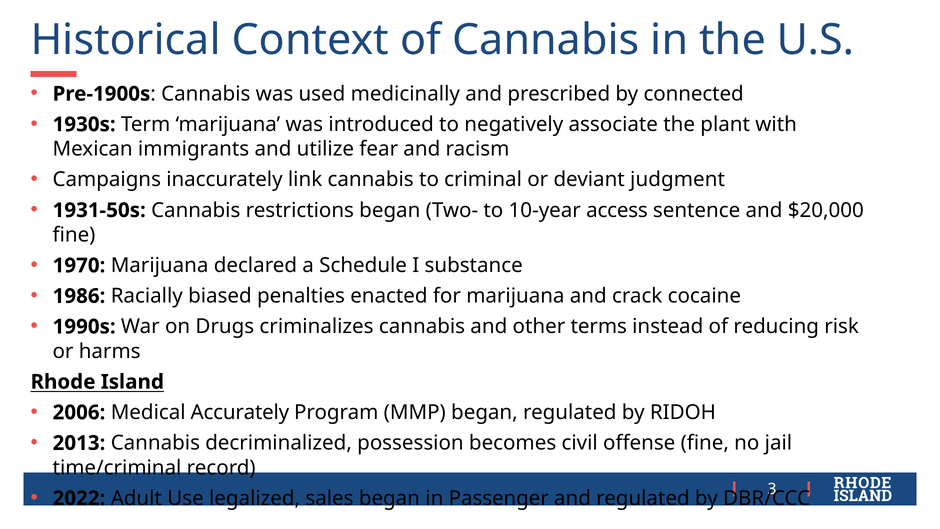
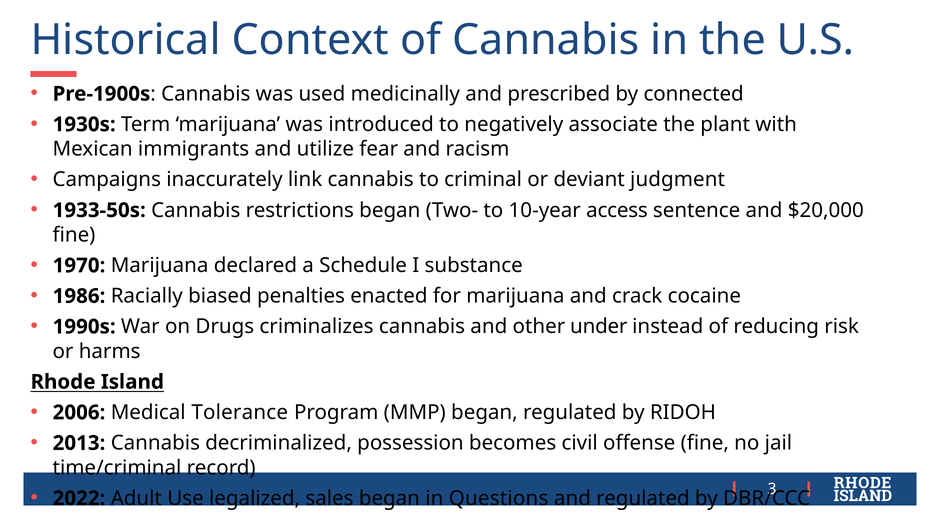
1931-50s: 1931-50s -> 1933-50s (99, 210)
terms: terms -> under (599, 327)
Accurately: Accurately -> Tolerance (240, 412)
Passenger: Passenger -> Questions (499, 498)
